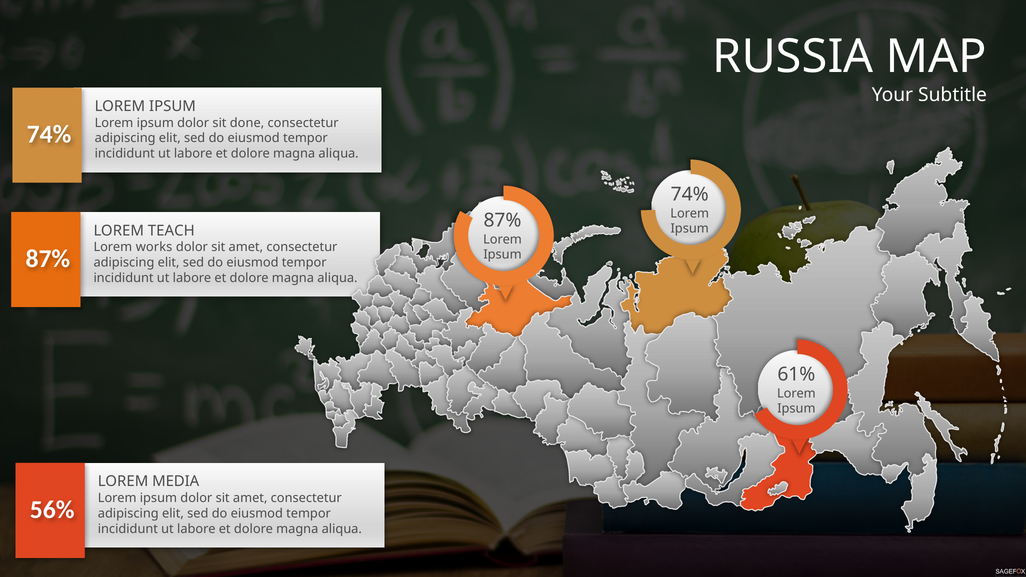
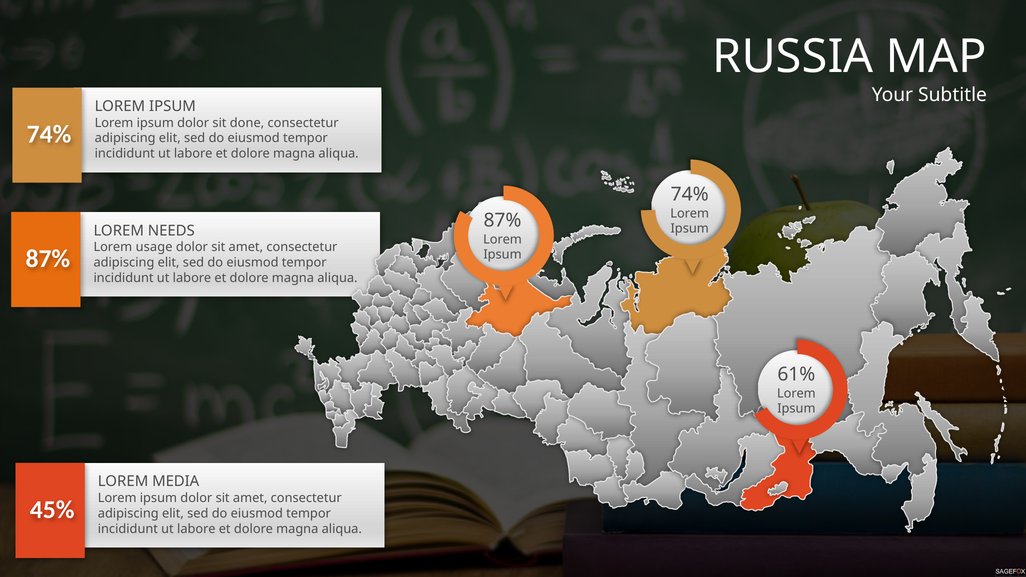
TEACH: TEACH -> NEEDS (171, 231)
works: works -> usage (154, 247)
56%: 56% -> 45% (52, 510)
